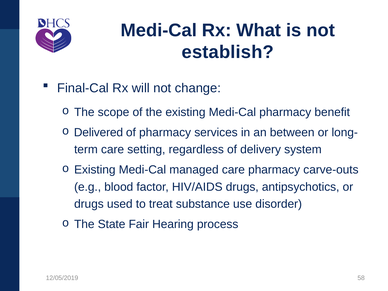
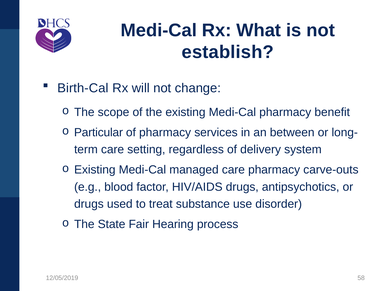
Final-Cal: Final-Cal -> Birth-Cal (83, 88)
Delivered: Delivered -> Particular (98, 132)
